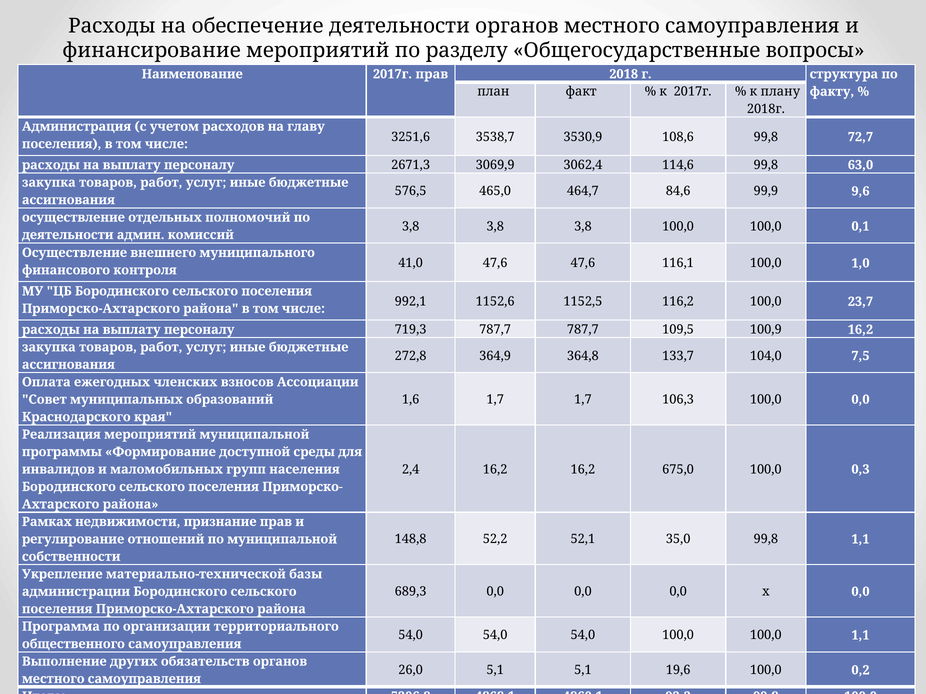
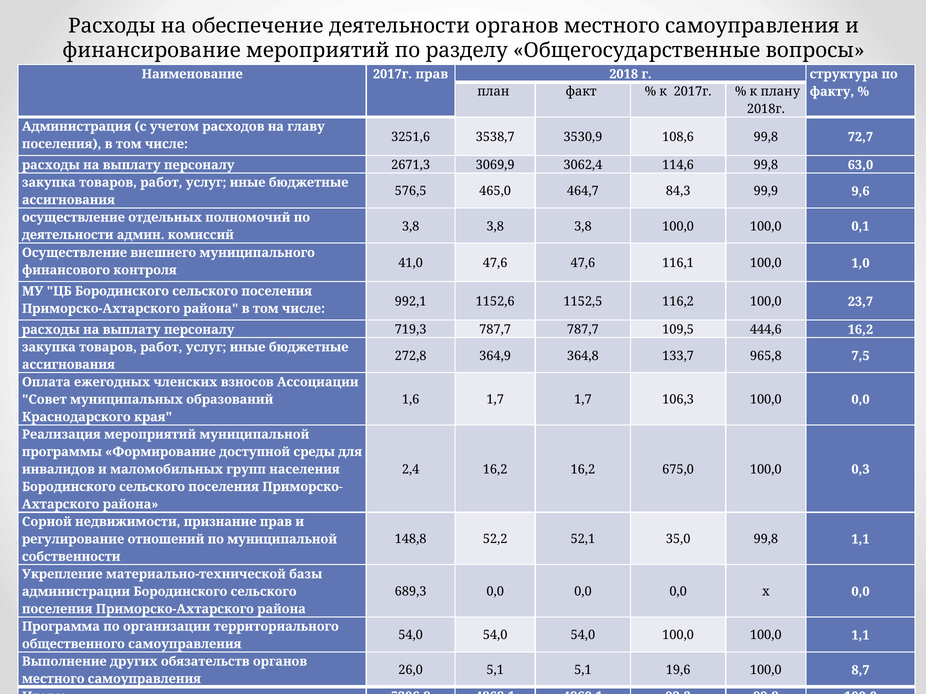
84,6: 84,6 -> 84,3 (678, 191)
100,9: 100,9 -> 444,6 (766, 330)
104,0: 104,0 -> 965,8 (766, 356)
Рамках: Рамках -> Сорной (47, 522)
0,2: 0,2 -> 8,7 (861, 671)
